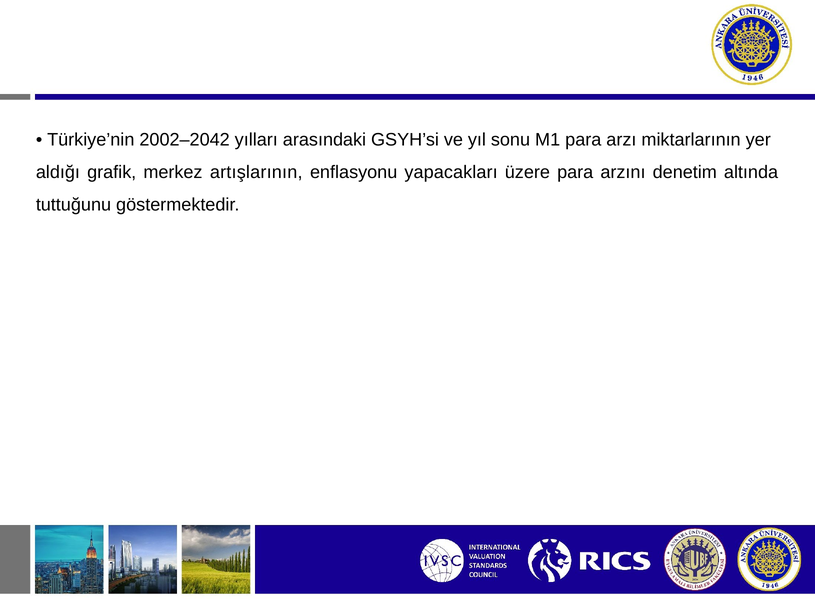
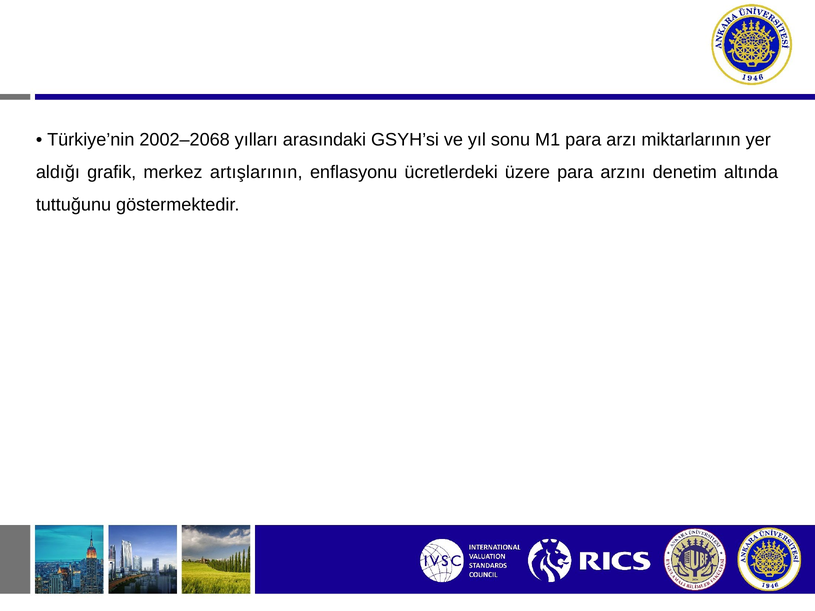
2002–2042: 2002–2042 -> 2002–2068 (185, 140)
yapacakları: yapacakları -> ücretlerdeki (451, 172)
